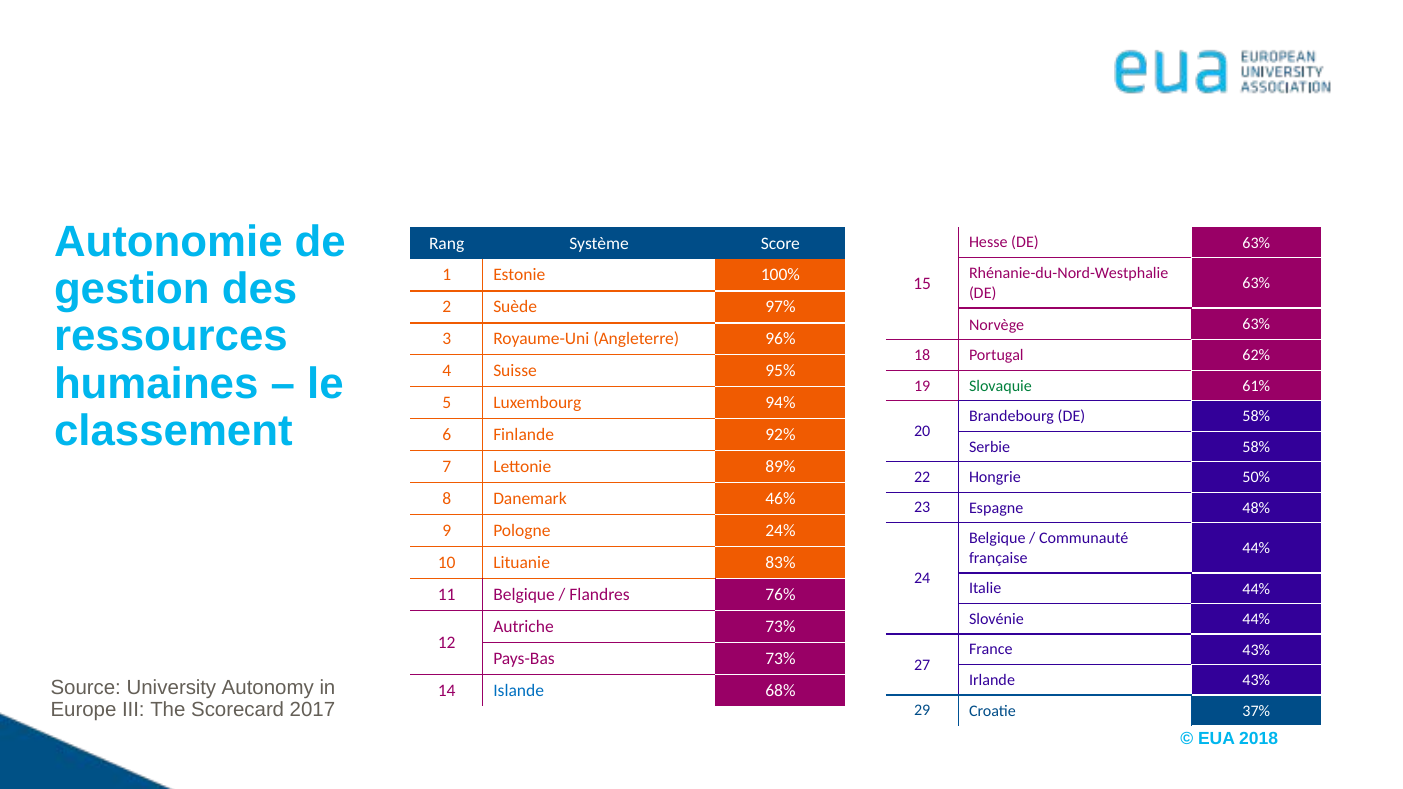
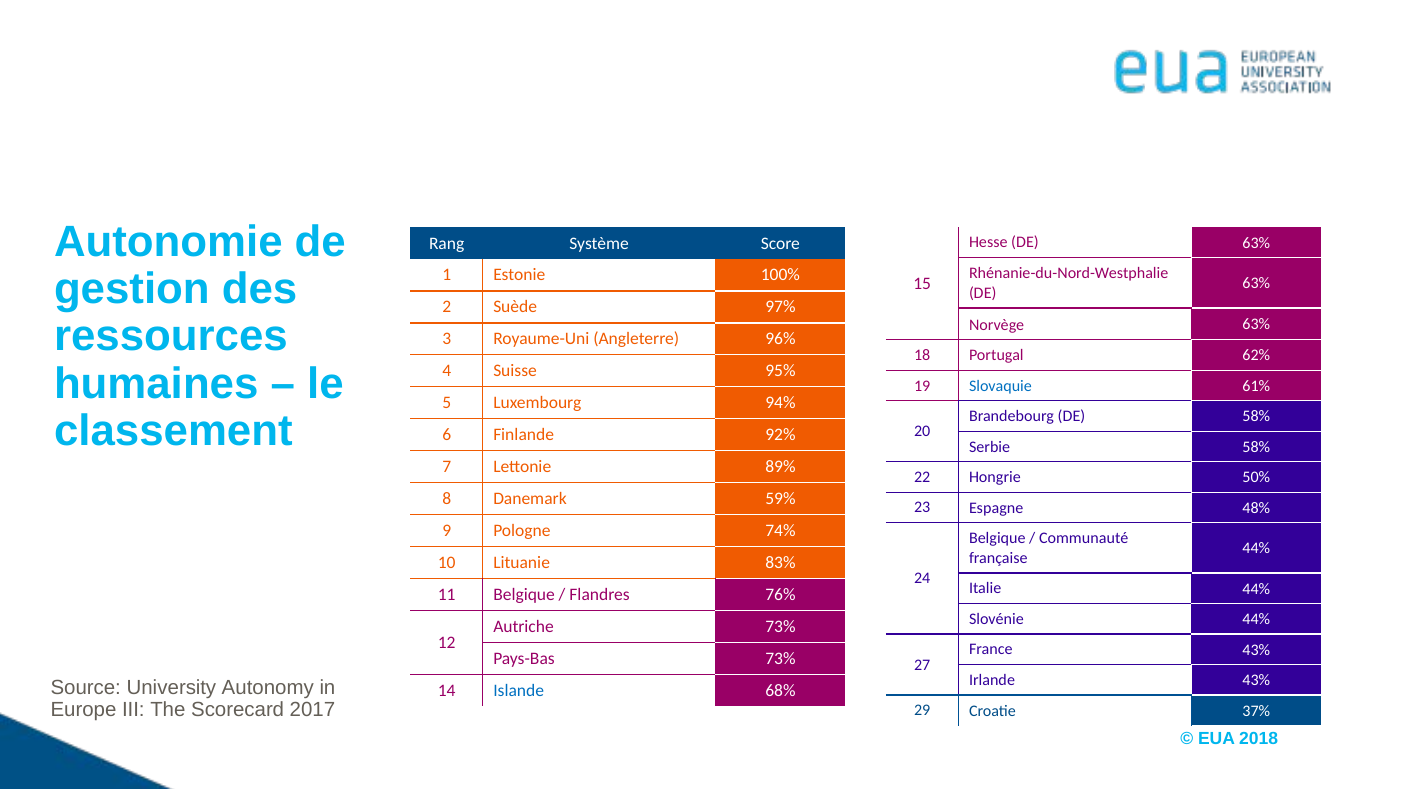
Slovaquie colour: green -> blue (1000, 386)
46%: 46% -> 59% (780, 499)
24%: 24% -> 74% (780, 531)
